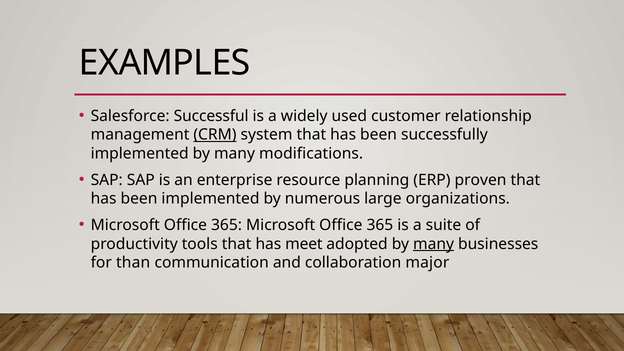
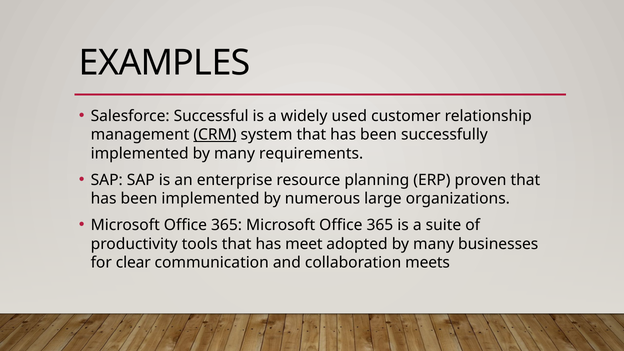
modifications: modifications -> requirements (311, 153)
many underline: present -> none (434, 244)
than: than -> clear (133, 263)
major: major -> meets (428, 263)
